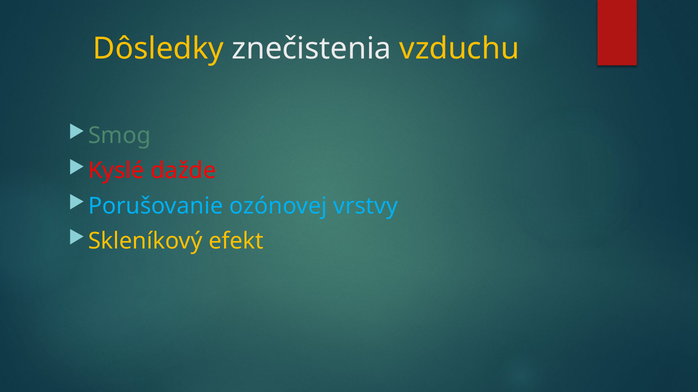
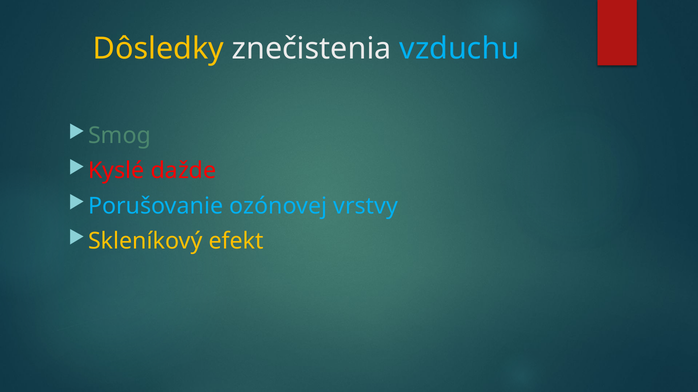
vzduchu colour: yellow -> light blue (459, 49)
